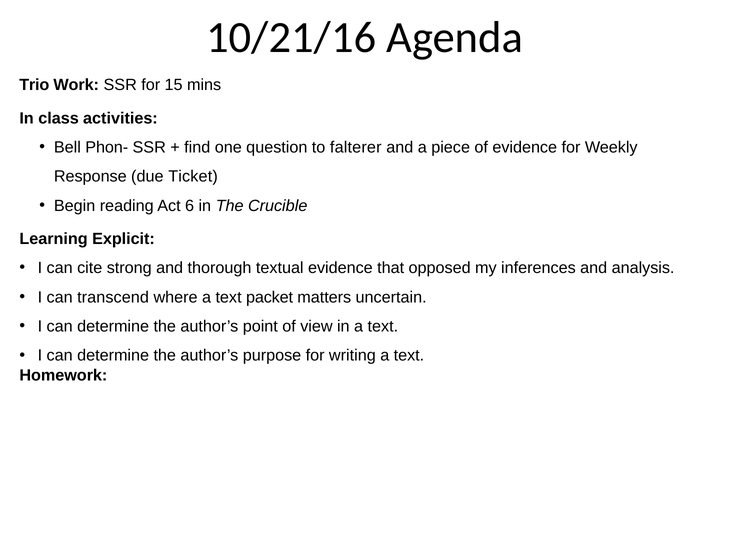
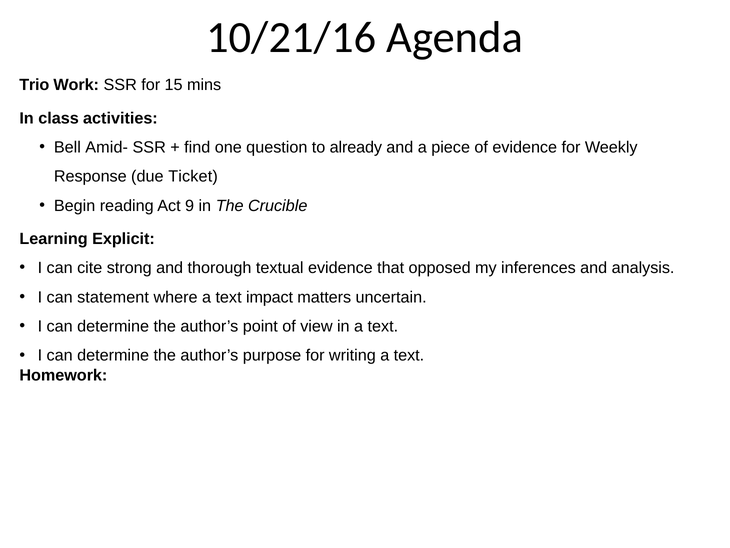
Phon-: Phon- -> Amid- (107, 147)
falterer: falterer -> already (356, 147)
6: 6 -> 9 (190, 206)
transcend: transcend -> statement (113, 297)
packet: packet -> impact (270, 297)
